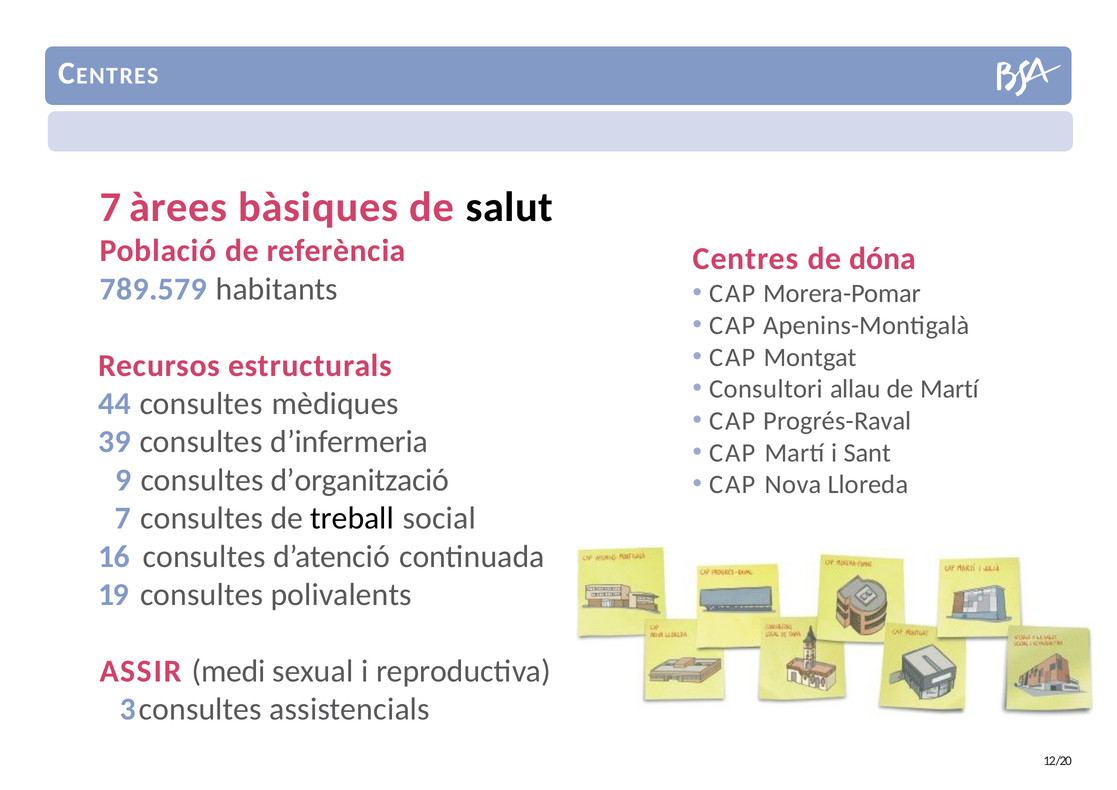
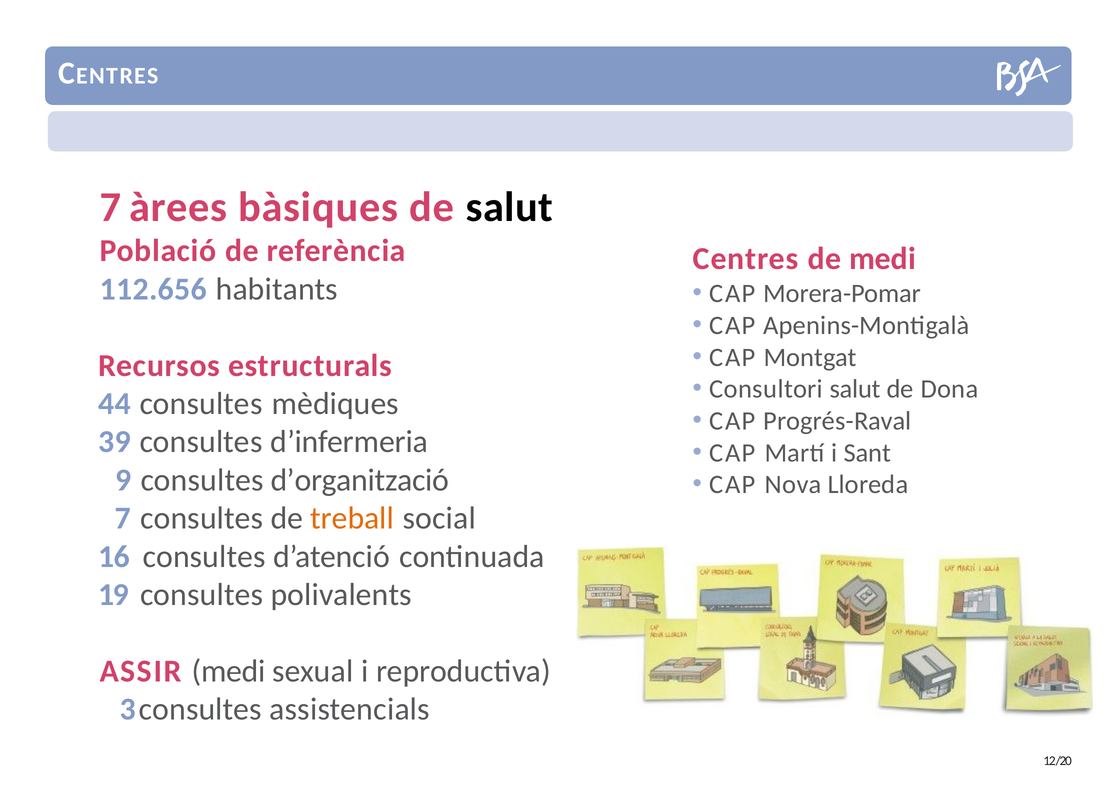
de dóna: dóna -> medi (882, 259)
789.579: 789.579 -> 112.656 (153, 289)
Consultori allau: allau -> salut (855, 389)
de Martí: Martí -> Dona (949, 389)
treball colour: black -> orange (352, 518)
